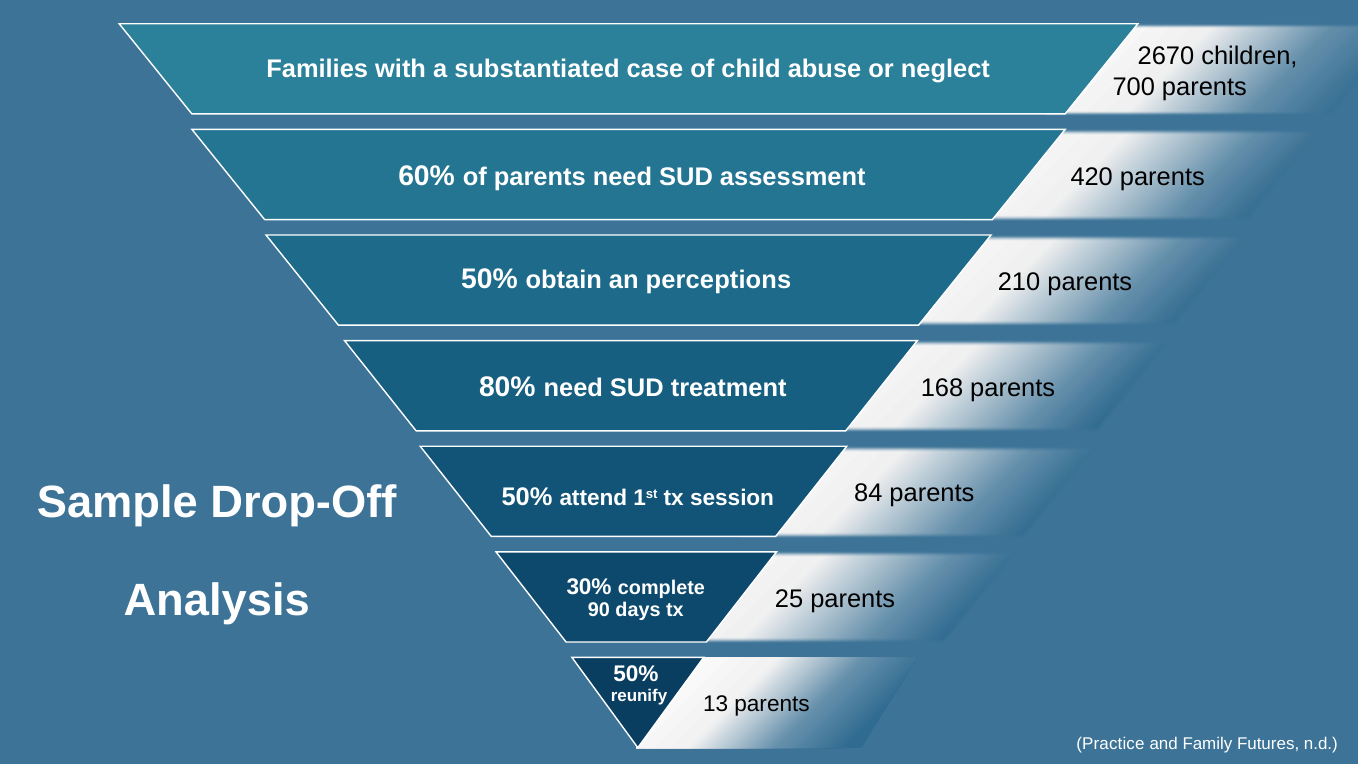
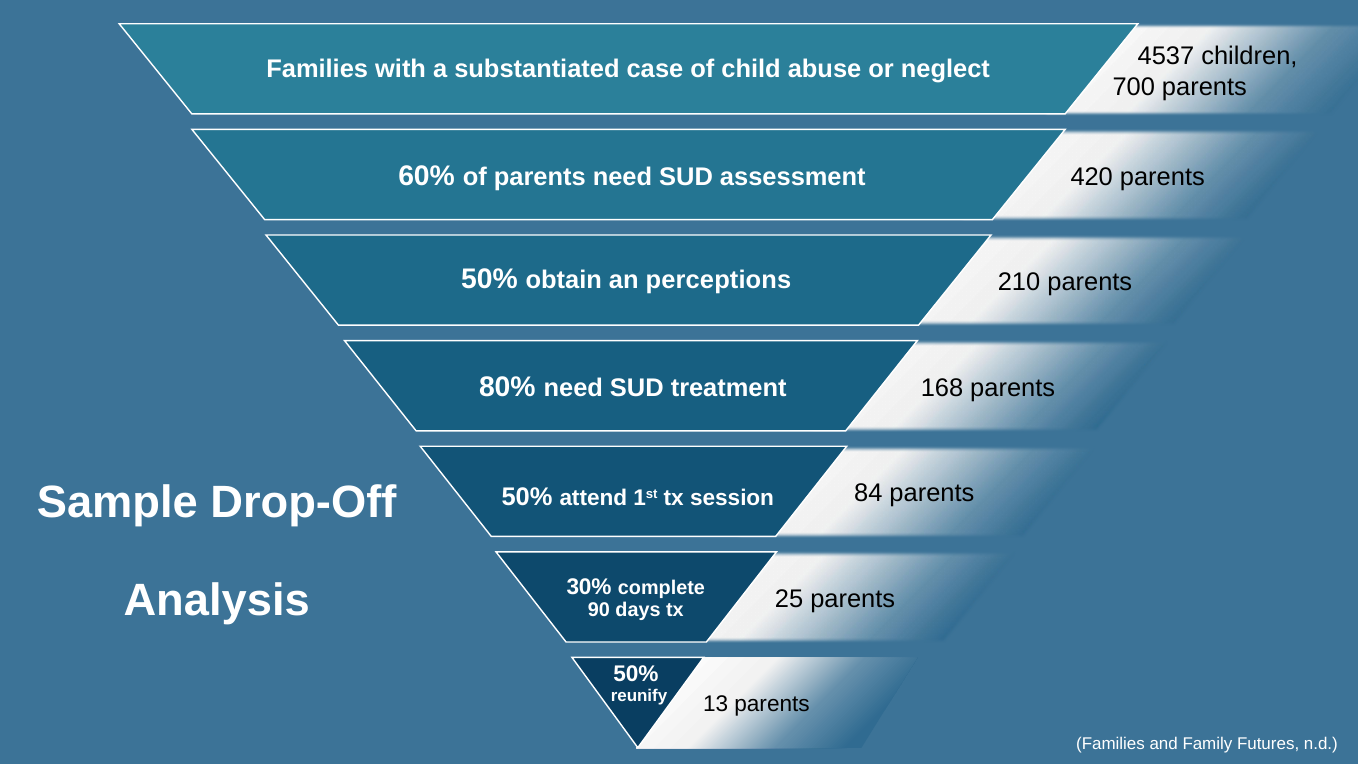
2670: 2670 -> 4537 (1166, 56)
Practice: Practice -> Families (1111, 744)
